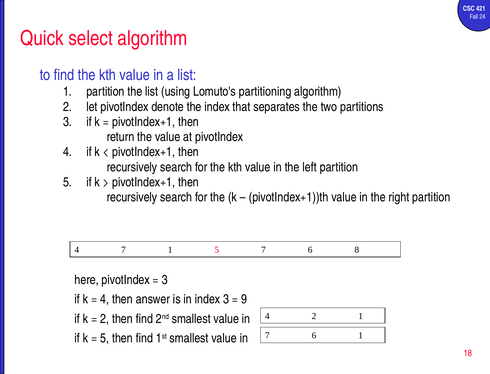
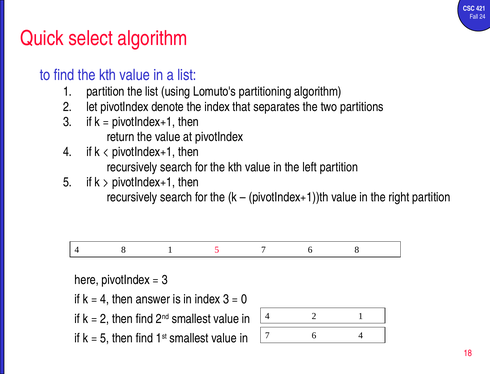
4 7: 7 -> 8 (124, 249)
9: 9 -> 0 (244, 299)
6 1: 1 -> 4 (361, 335)
